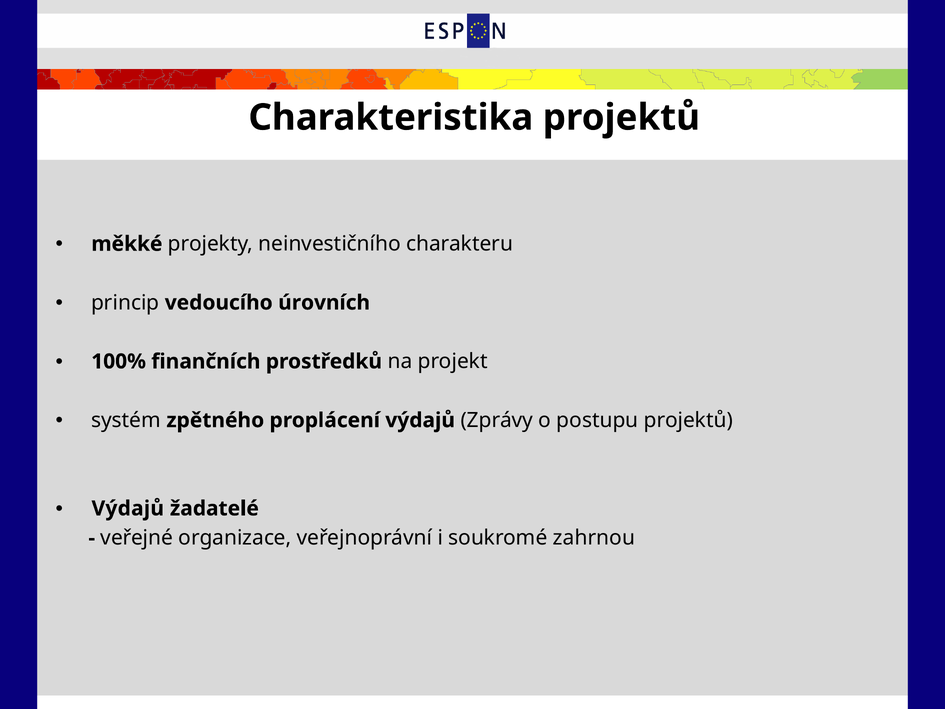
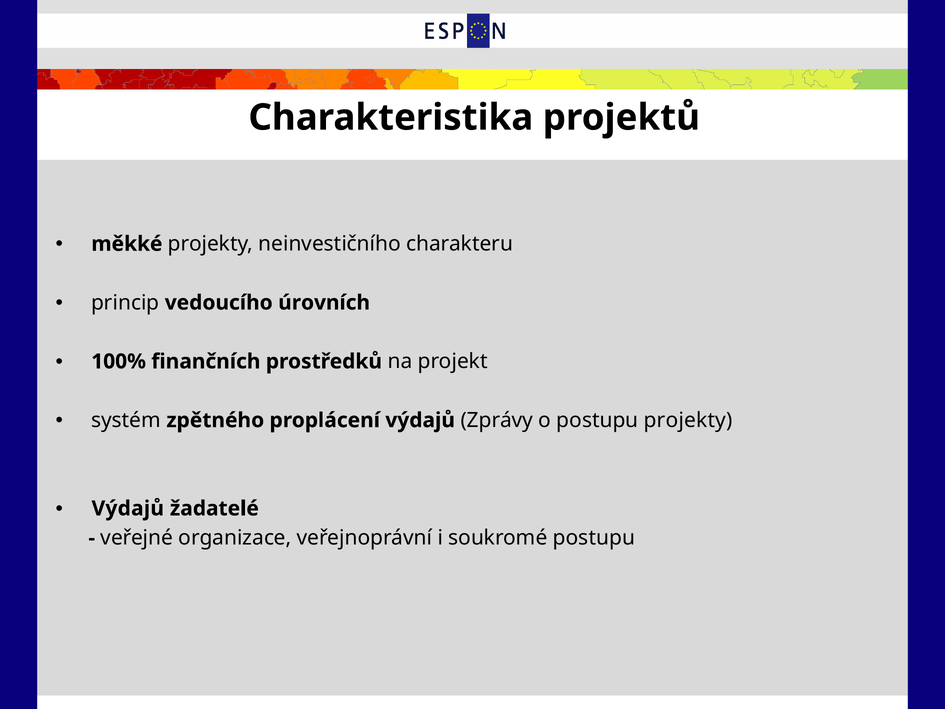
postupu projektů: projektů -> projekty (688, 420)
soukromé zahrnou: zahrnou -> postupu (594, 538)
